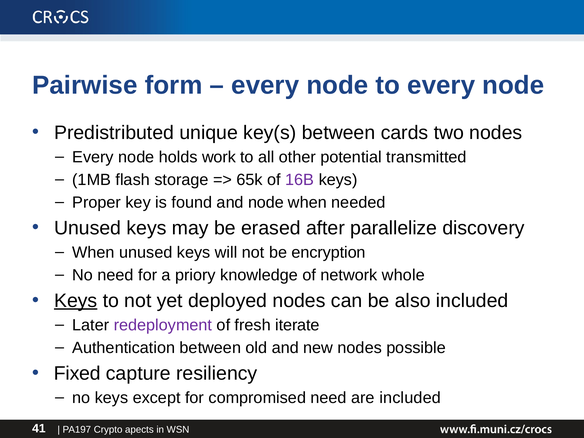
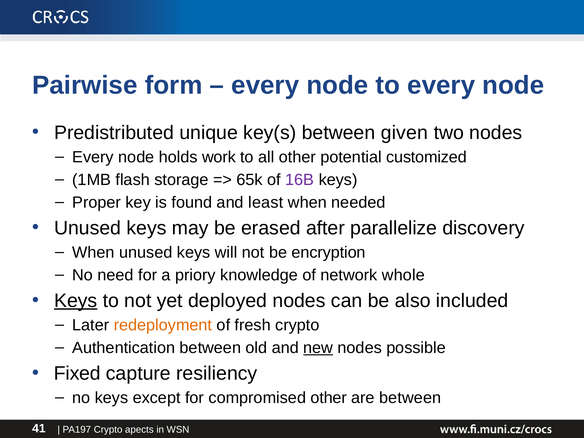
cards: cards -> given (404, 133)
transmitted: transmitted -> customized (427, 157)
and node: node -> least (266, 202)
redeployment colour: purple -> orange (163, 325)
fresh iterate: iterate -> crypto (297, 325)
new underline: none -> present (318, 348)
compromised need: need -> other (329, 398)
are included: included -> between (410, 398)
